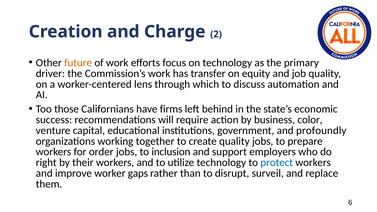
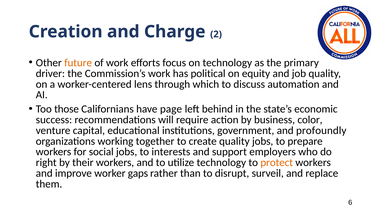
transfer: transfer -> political (208, 73)
firms: firms -> page (171, 109)
order: order -> social (101, 152)
inclusion: inclusion -> interests (171, 152)
protect colour: blue -> orange (277, 163)
